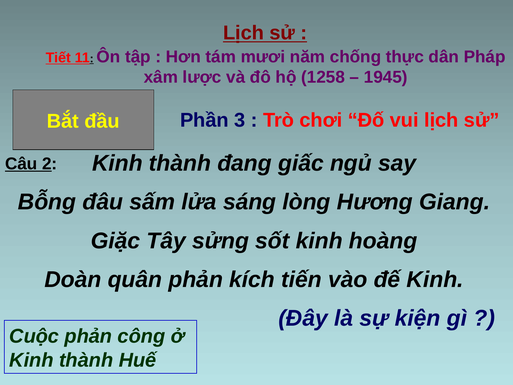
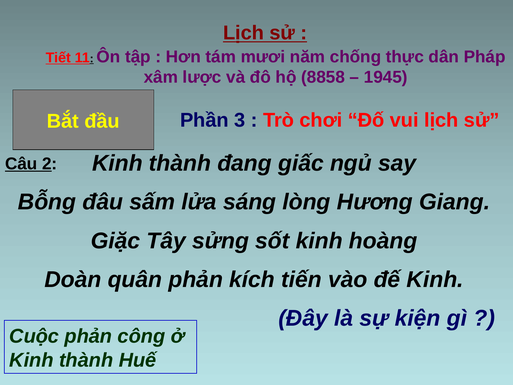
1258: 1258 -> 8858 (323, 77)
